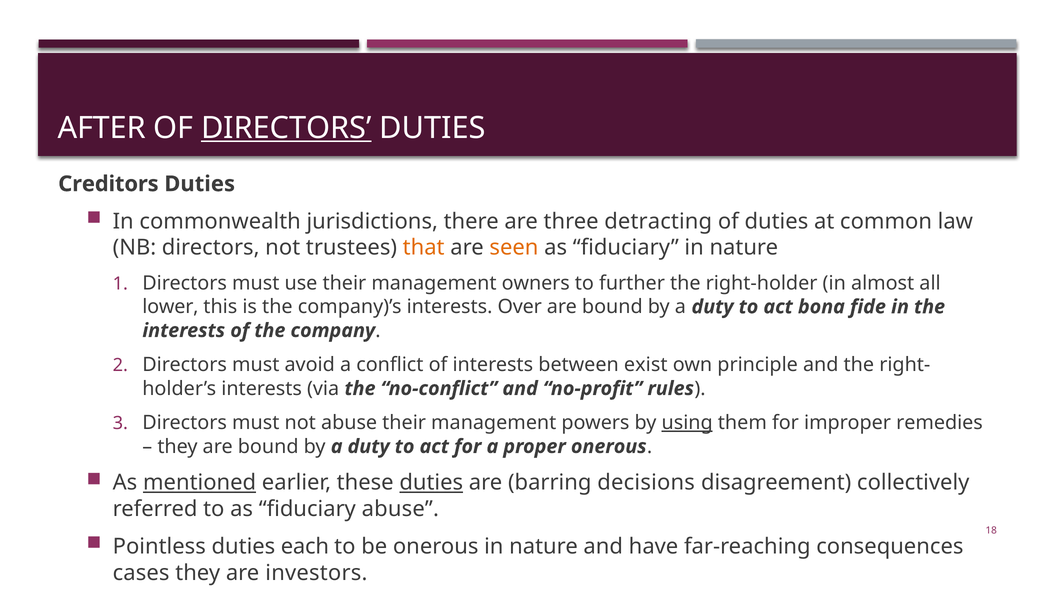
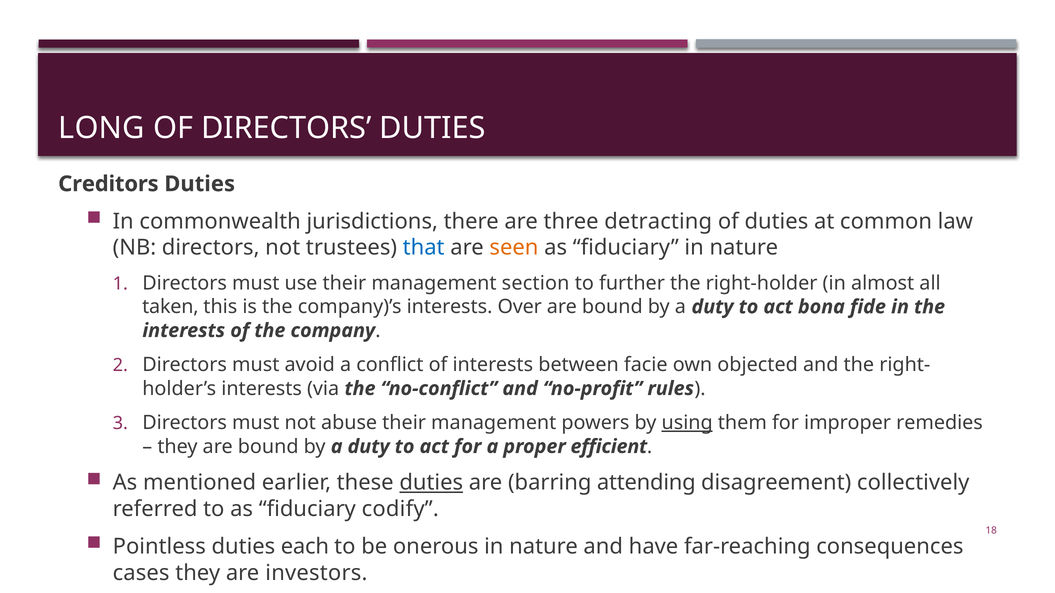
AFTER: AFTER -> LONG (102, 128)
DIRECTORS underline: present -> none (286, 128)
that colour: orange -> blue (424, 248)
owners: owners -> section (536, 283)
lower: lower -> taken (170, 307)
exist: exist -> facie (646, 365)
principle: principle -> objected (758, 365)
proper onerous: onerous -> efficient (609, 447)
mentioned underline: present -> none (200, 483)
decisions: decisions -> attending (646, 483)
fiduciary abuse: abuse -> codify (400, 509)
